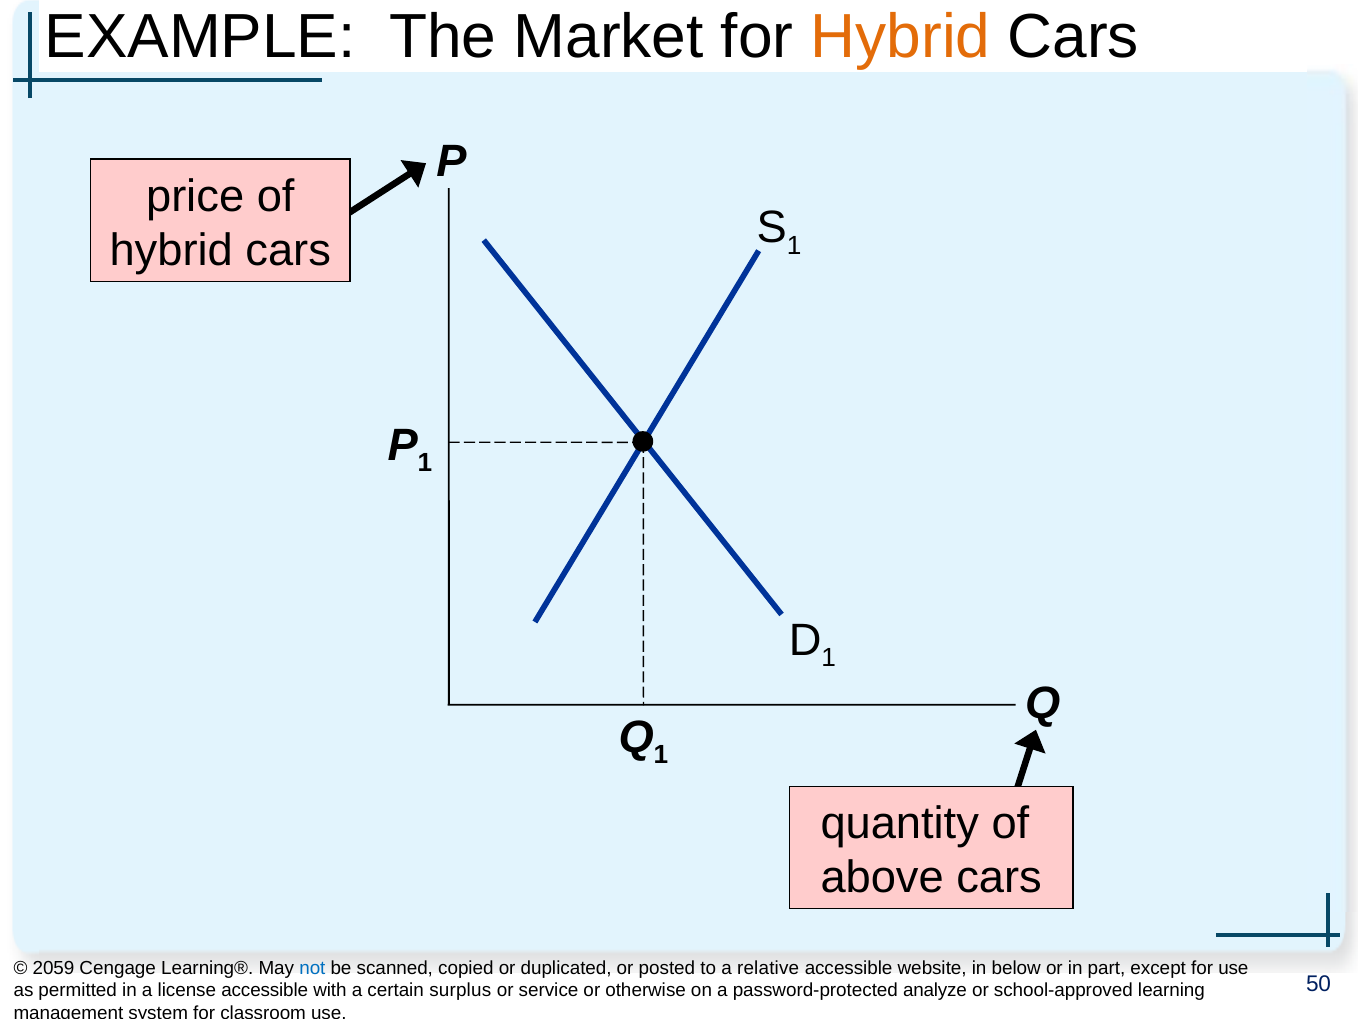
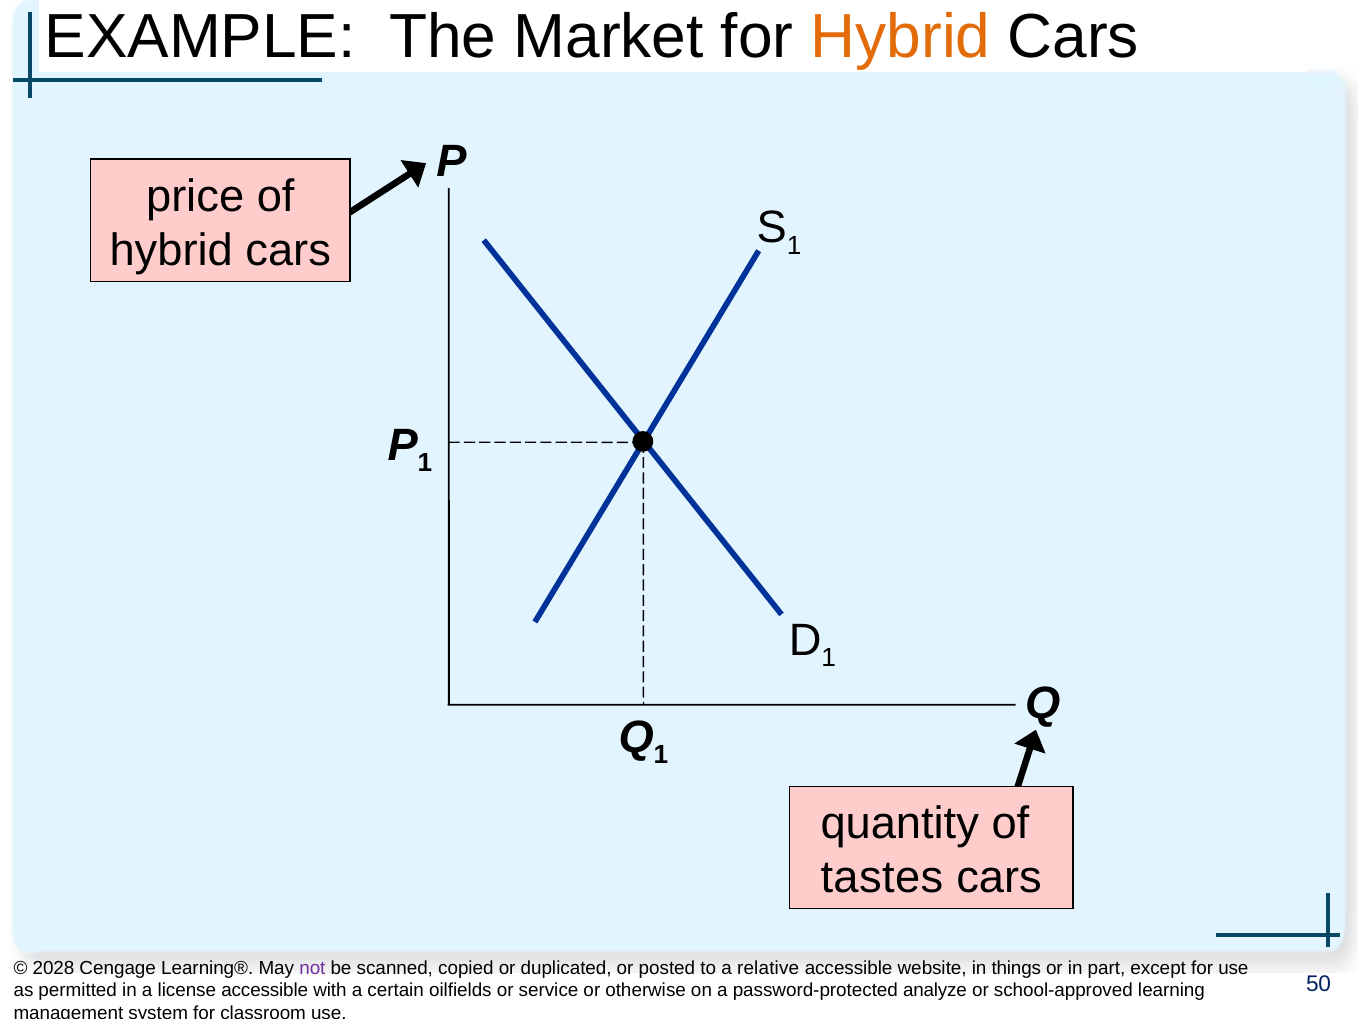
above: above -> tastes (882, 878)
2059: 2059 -> 2028 (54, 968)
not colour: blue -> purple (312, 968)
below: below -> things (1016, 968)
surplus: surplus -> oilfields (460, 990)
